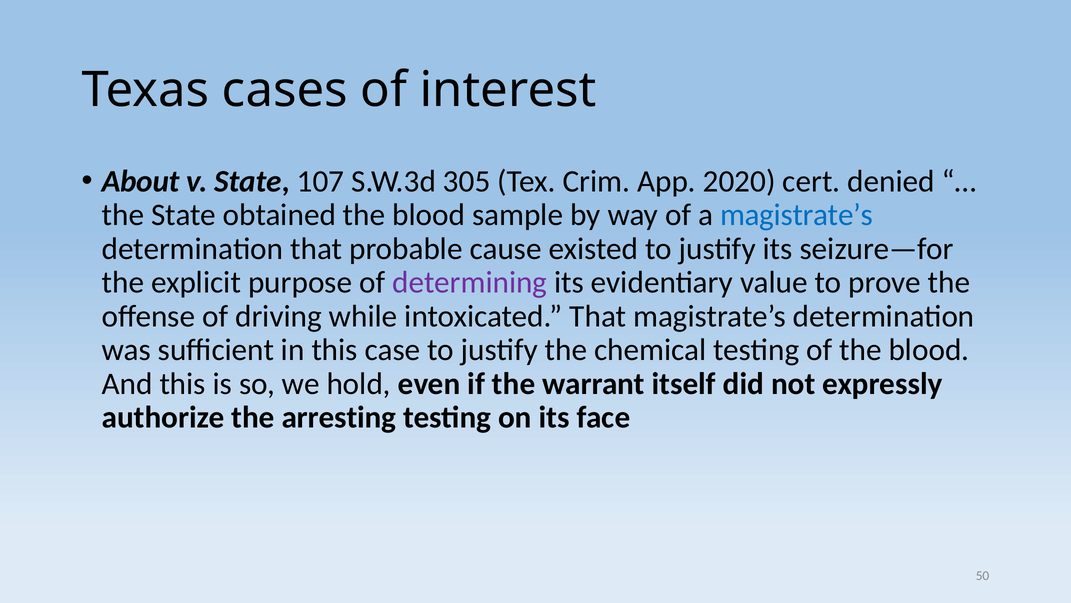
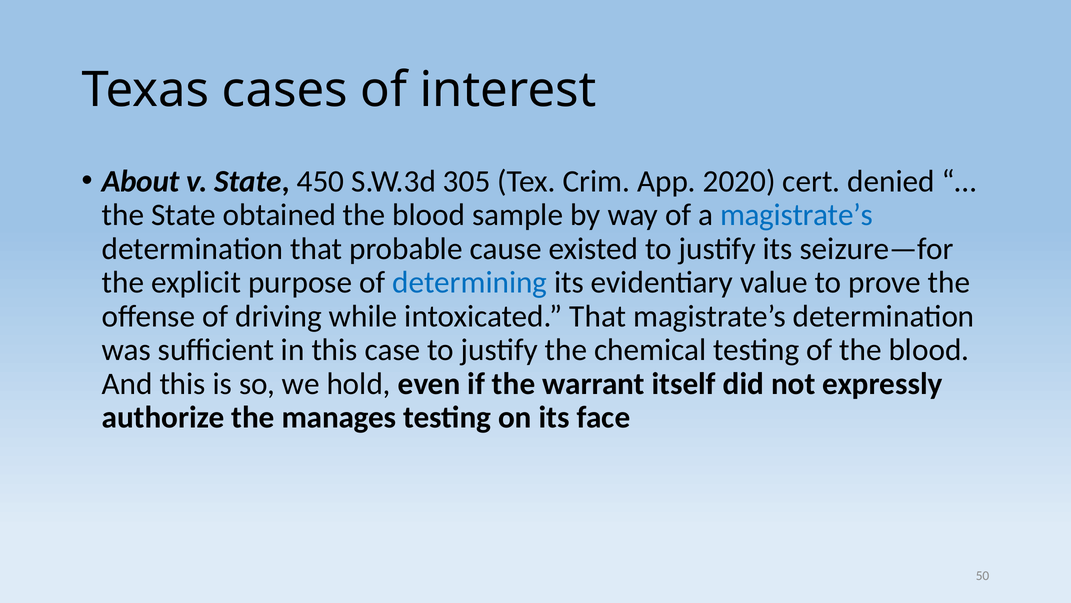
107: 107 -> 450 (320, 181)
determining colour: purple -> blue (470, 282)
arresting: arresting -> manages (339, 417)
